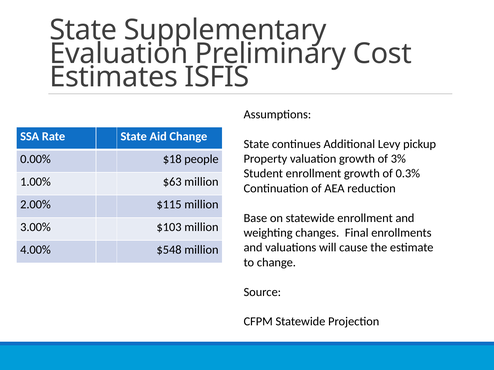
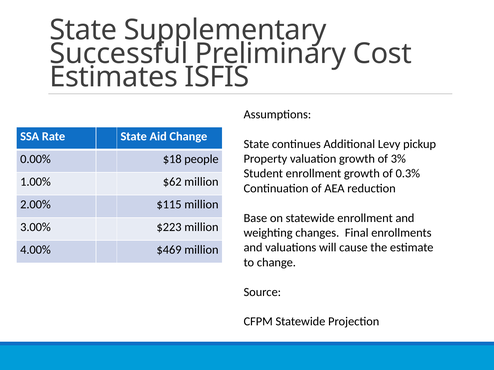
Evaluation: Evaluation -> Successful (119, 54)
$63: $63 -> $62 (172, 182)
$103: $103 -> $223 (169, 228)
$548: $548 -> $469 (169, 250)
